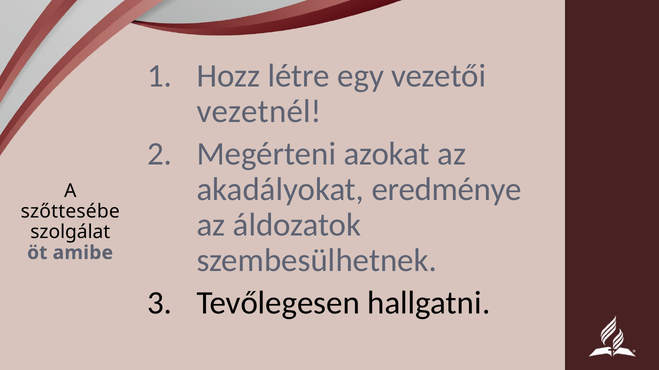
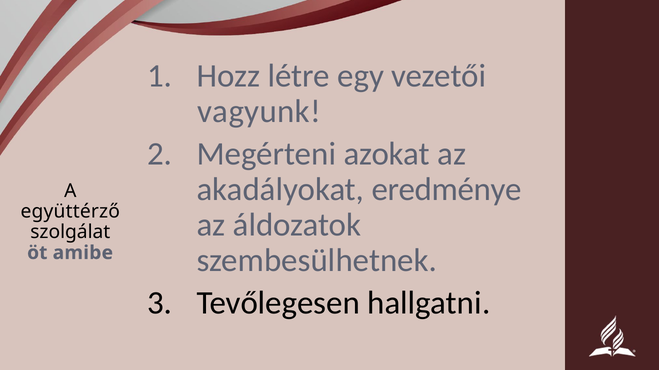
vezetnél: vezetnél -> vagyunk (259, 112)
szőttesébe: szőttesébe -> együttérző (70, 212)
